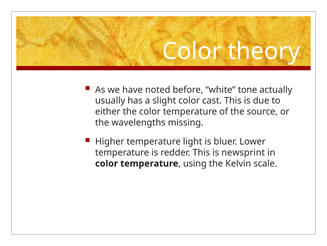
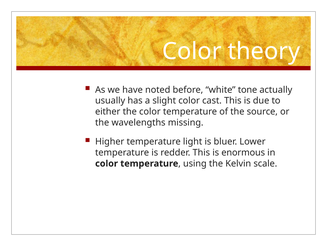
newsprint: newsprint -> enormous (243, 152)
